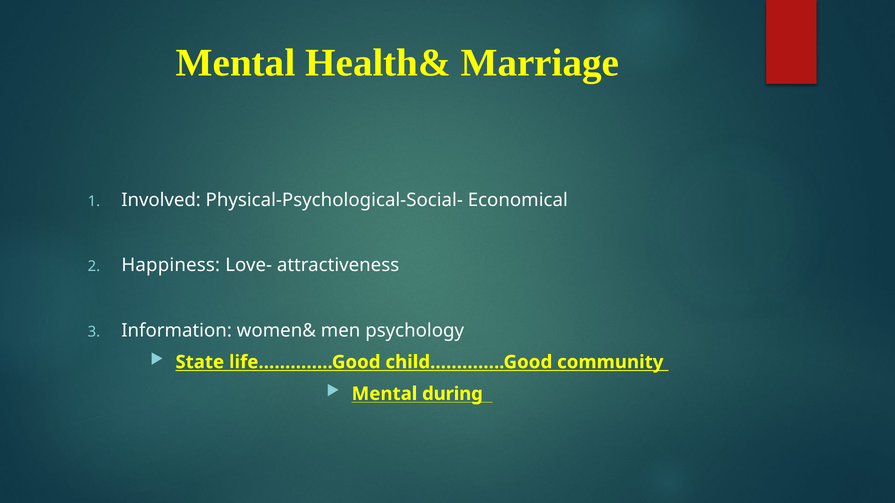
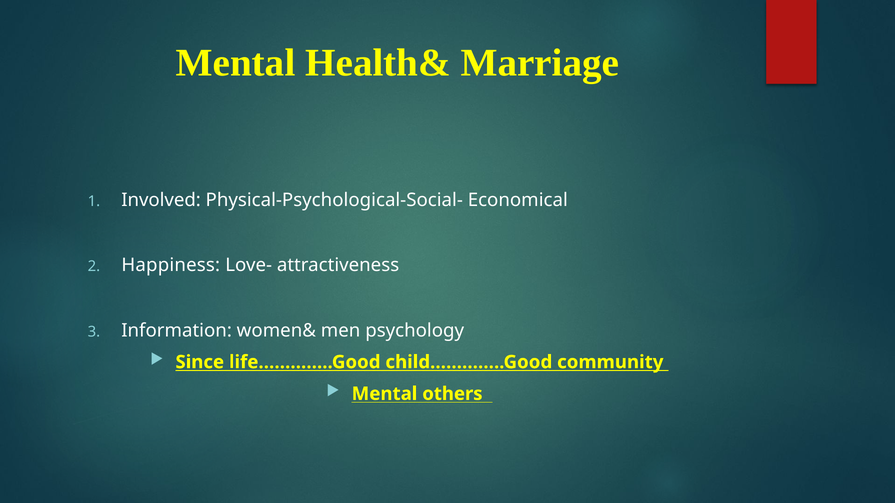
State: State -> Since (200, 362)
during: during -> others (452, 394)
